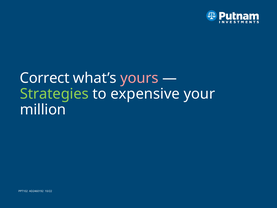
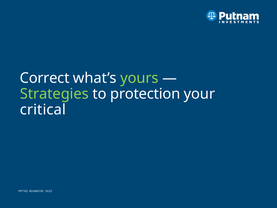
yours colour: pink -> light green (139, 78)
expensive: expensive -> protection (145, 94)
million: million -> critical (43, 110)
